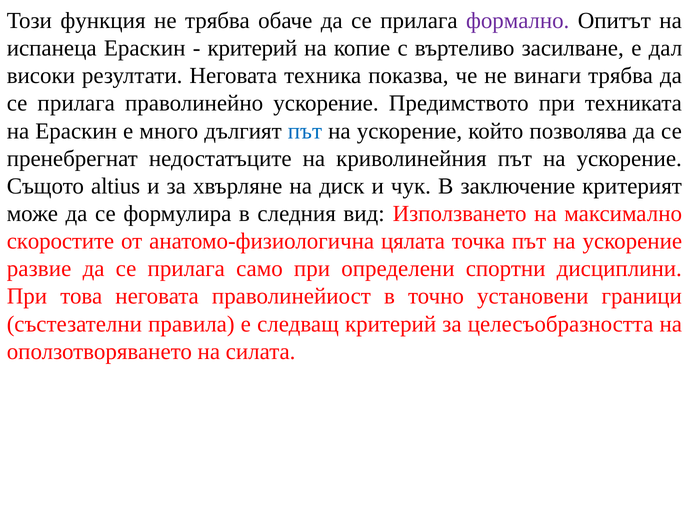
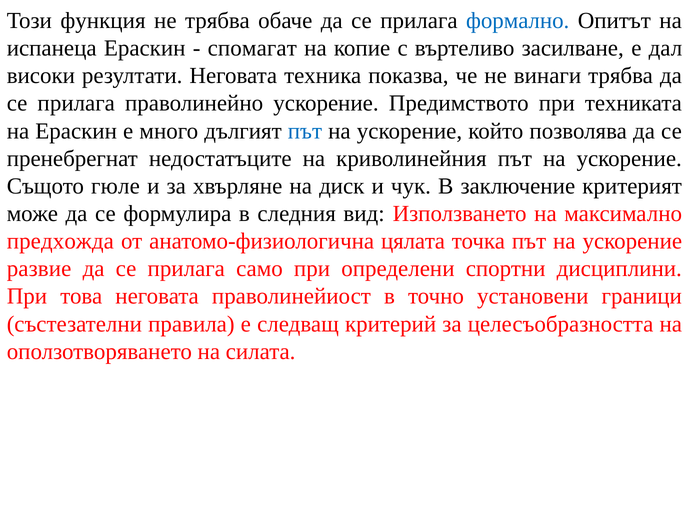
формално colour: purple -> blue (518, 21)
критерий: критерий -> спомагат (252, 48)
altius: altius -> гюле (115, 186)
скоростите: скоростите -> предхожда (60, 241)
